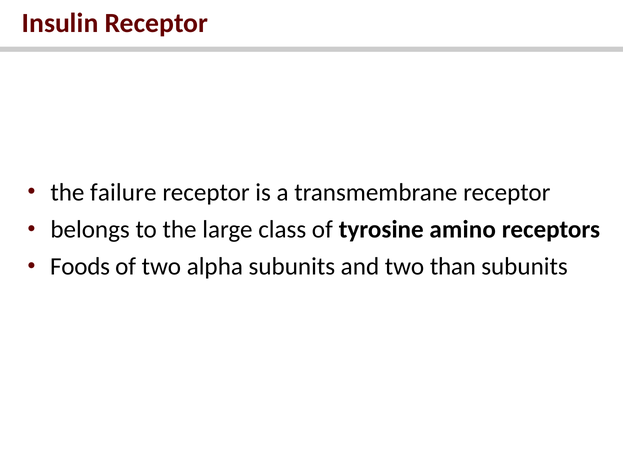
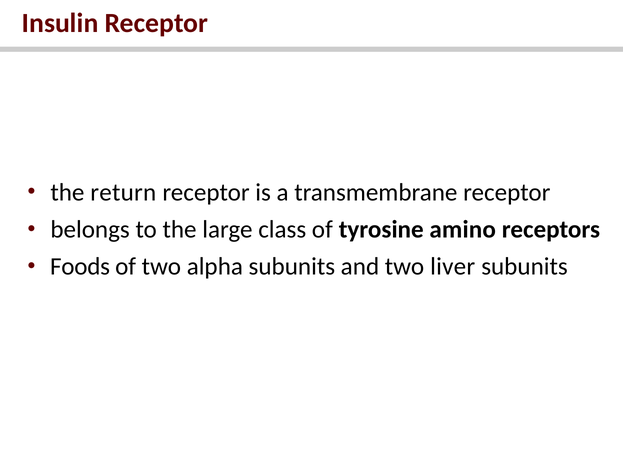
failure: failure -> return (123, 192)
than: than -> liver (453, 267)
